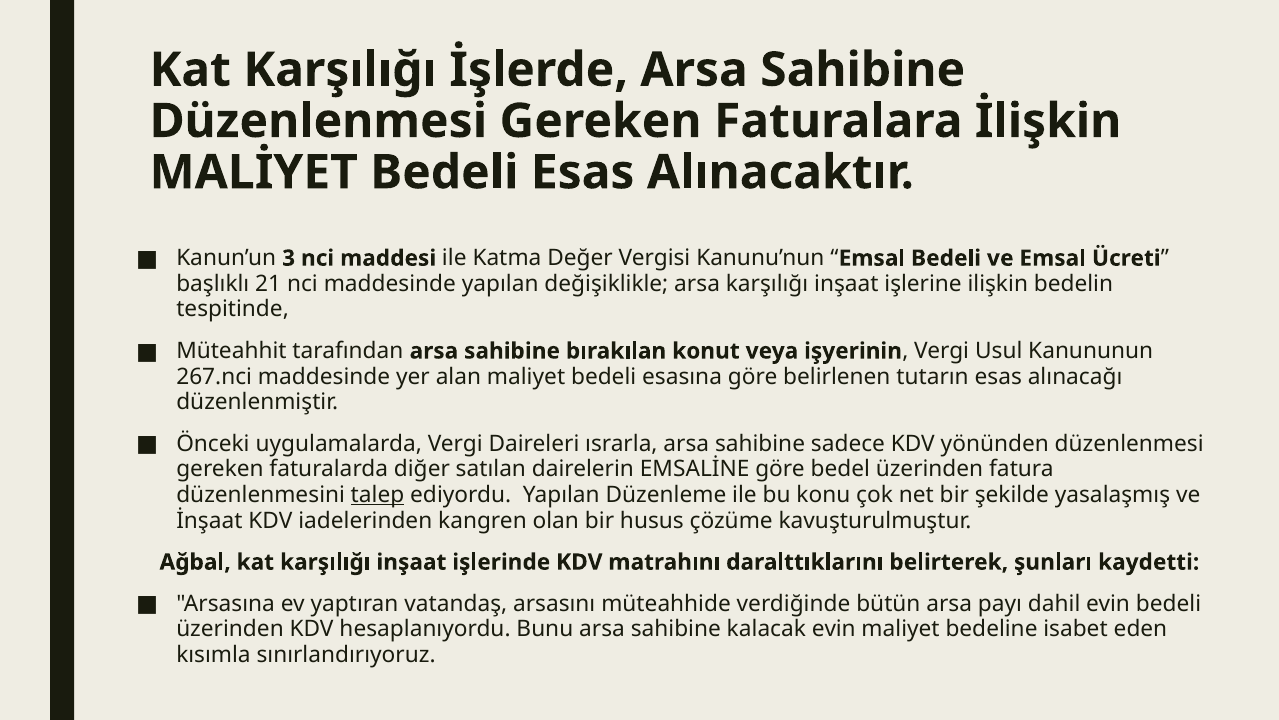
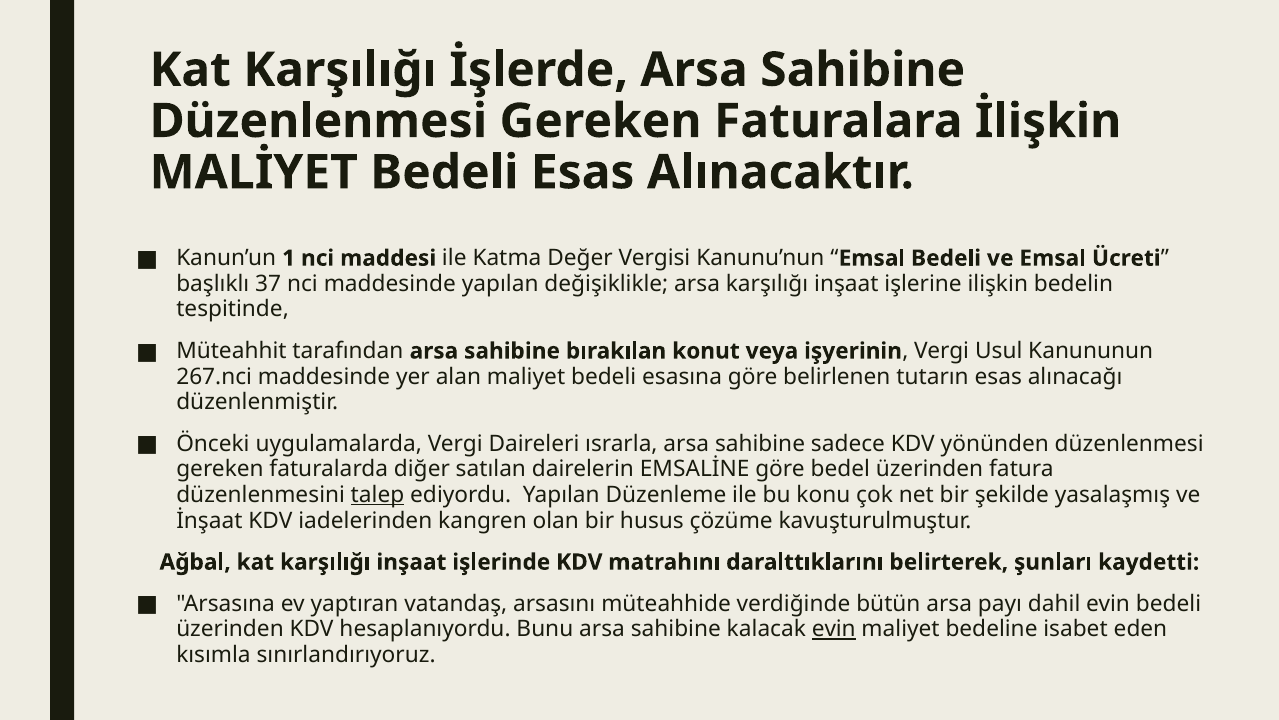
3: 3 -> 1 (289, 258)
21: 21 -> 37 (268, 284)
evin underline: none -> present (834, 629)
